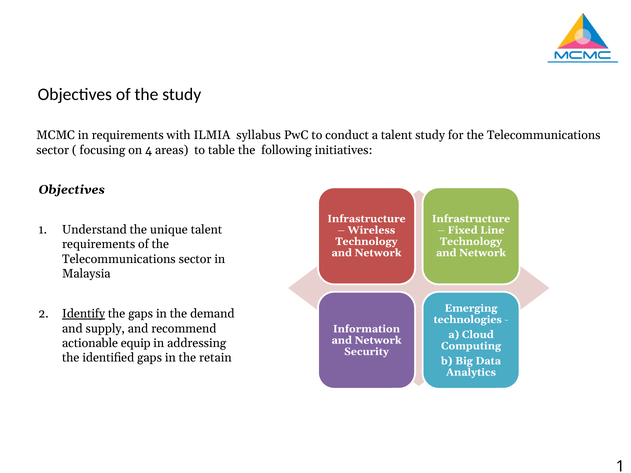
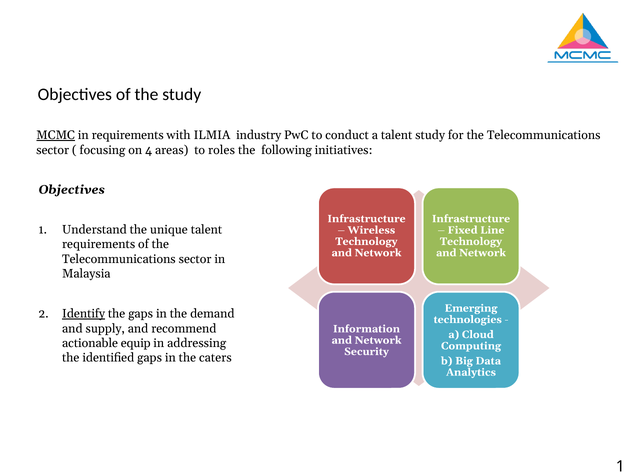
MCMC underline: none -> present (56, 135)
syllabus: syllabus -> industry (259, 135)
table: table -> roles (222, 150)
retain: retain -> caters (215, 358)
